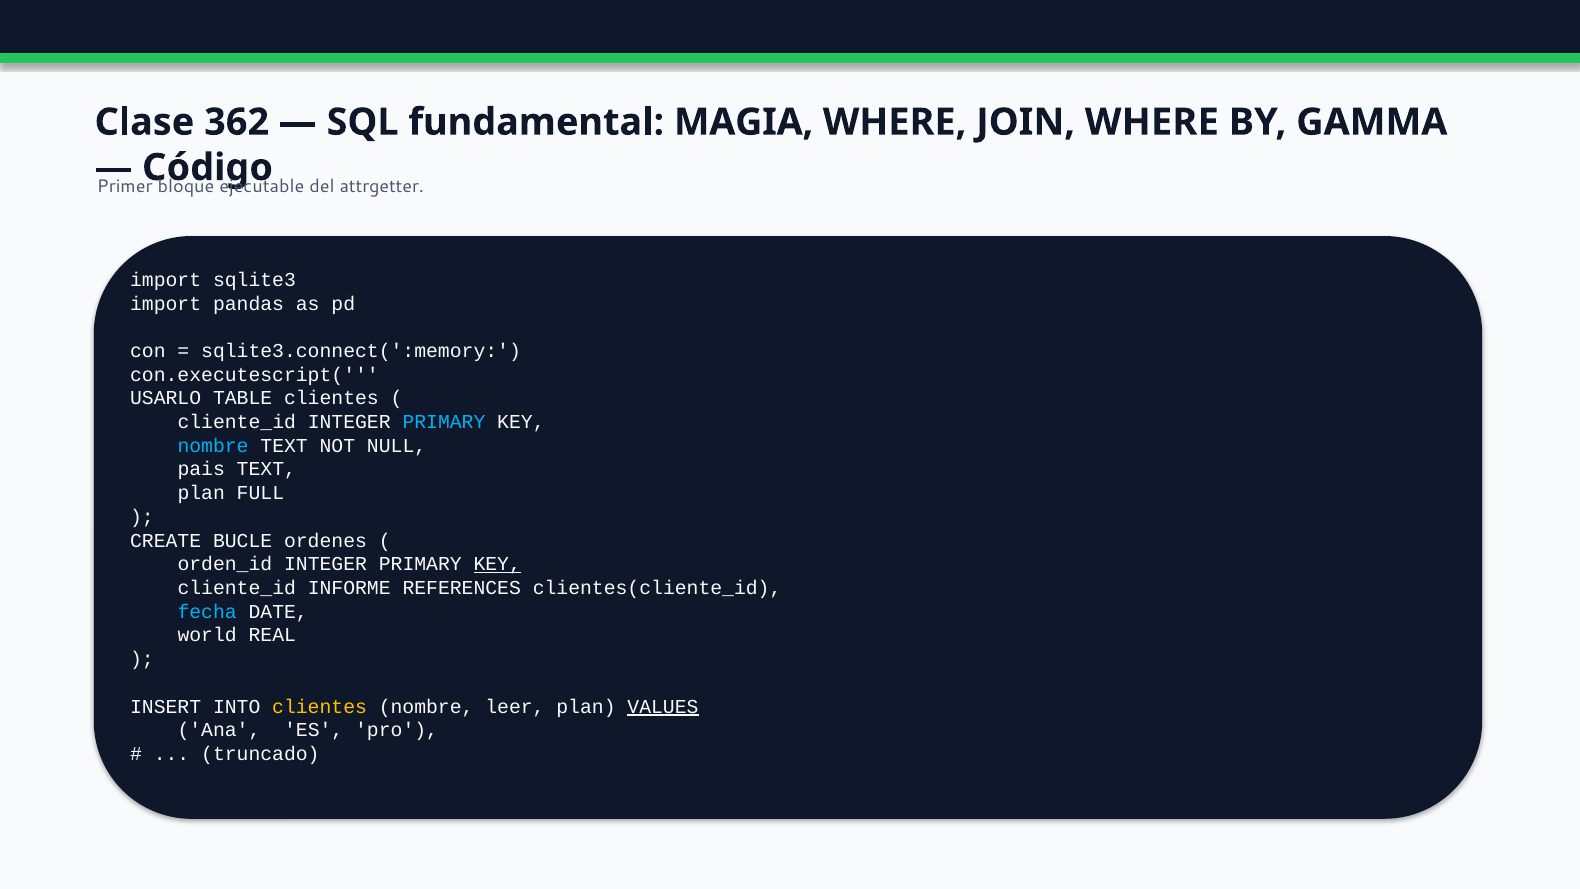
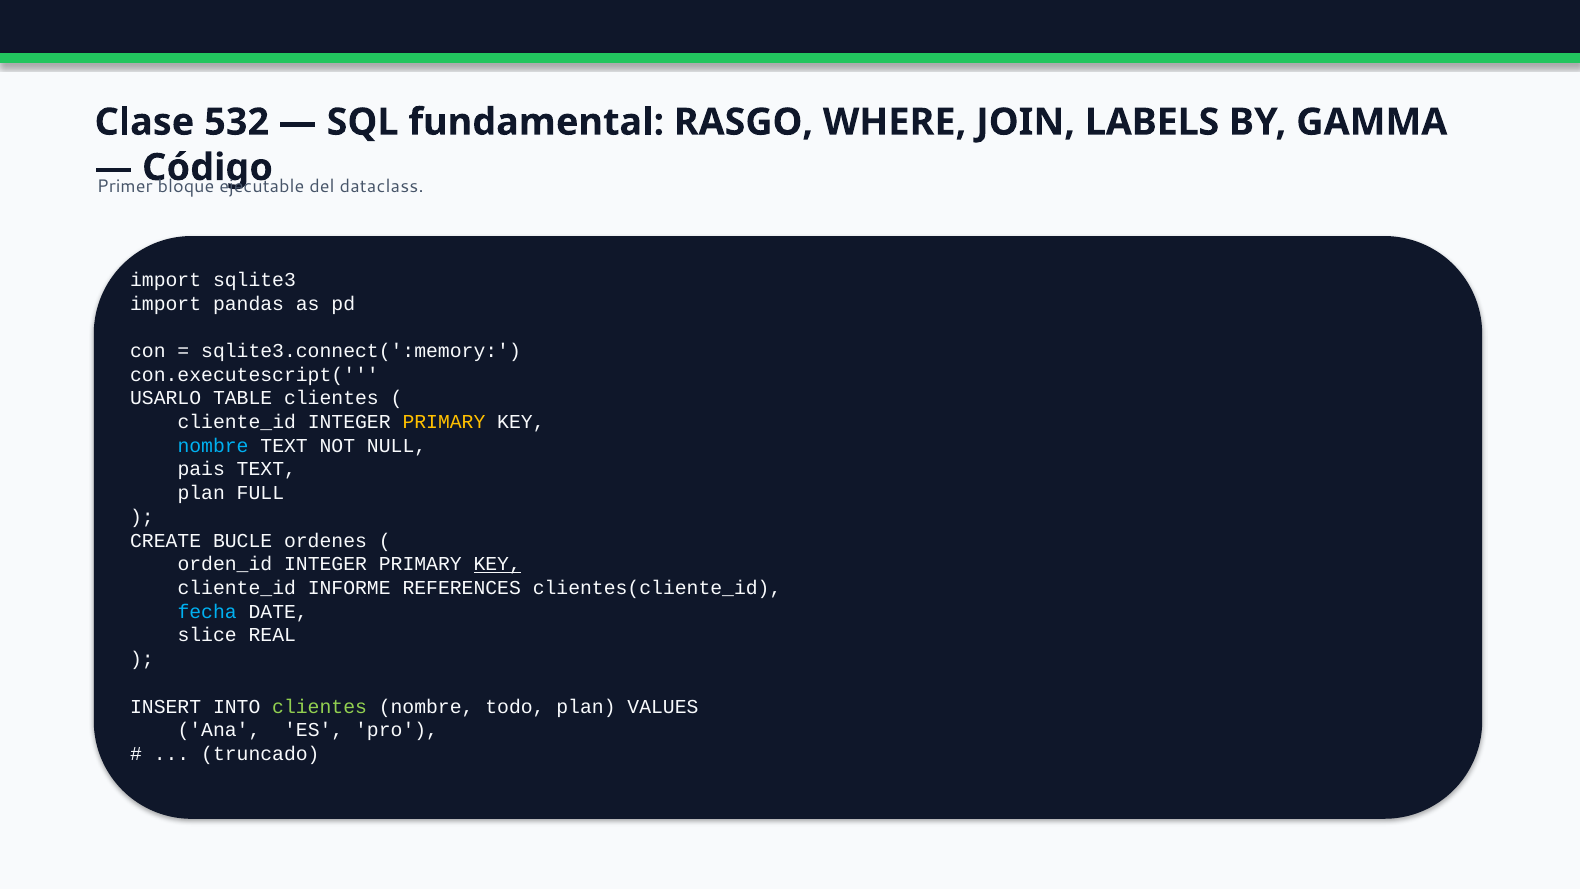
362: 362 -> 532 (237, 122)
MAGIA: MAGIA -> RASGO (743, 122)
JOIN WHERE: WHERE -> LABELS (1152, 122)
attrgetter: attrgetter -> dataclass (382, 186)
PRIMARY colour: light blue -> yellow (444, 422)
world: world -> slice (207, 635)
clientes colour: yellow -> light green (320, 706)
leer: leer -> todo (515, 706)
VALUES underline: present -> none (663, 706)
